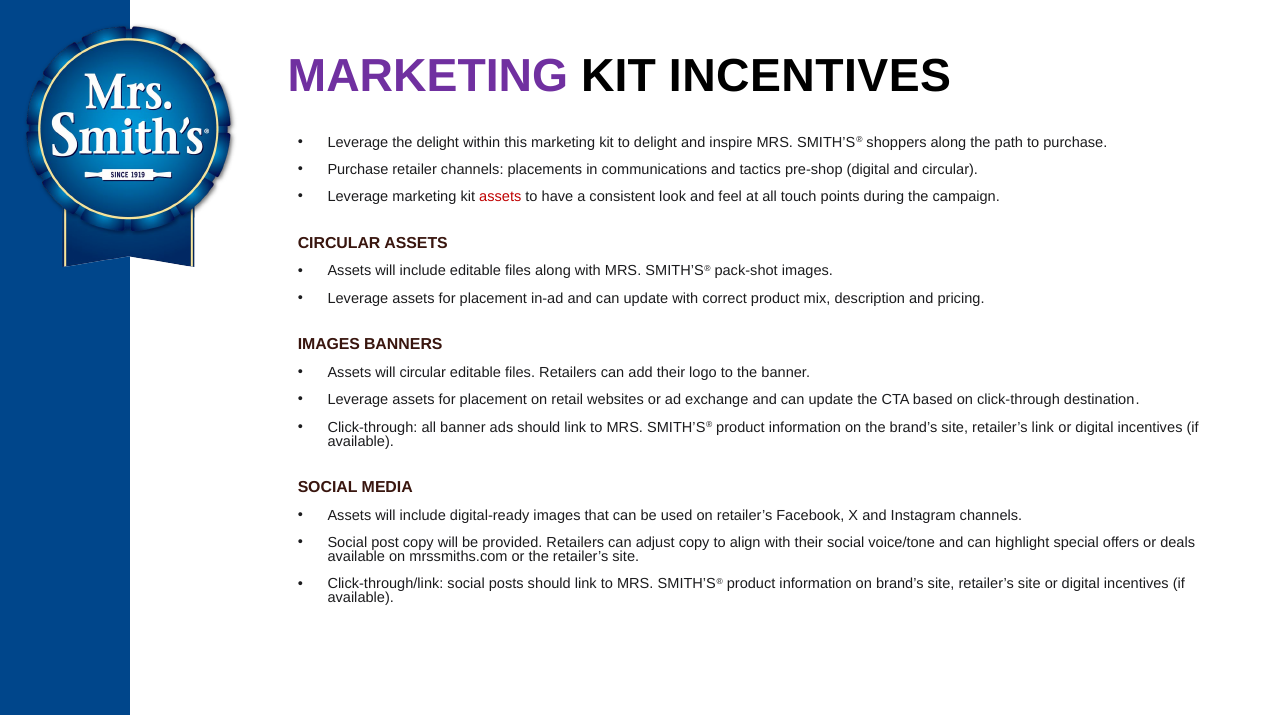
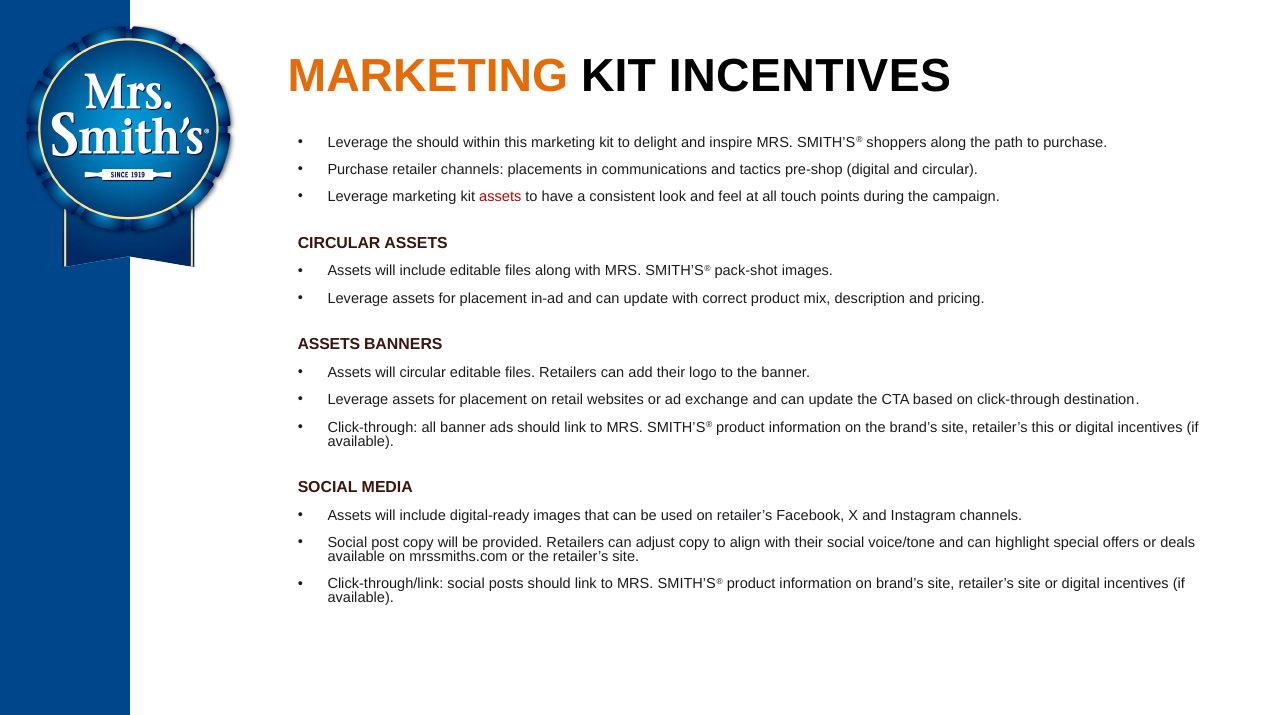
MARKETING colour: purple -> orange (428, 76)
the delight: delight -> should (438, 142)
IMAGES: IMAGES -> ASSETS (329, 345)
retailer’s link: link -> this (1043, 427)
